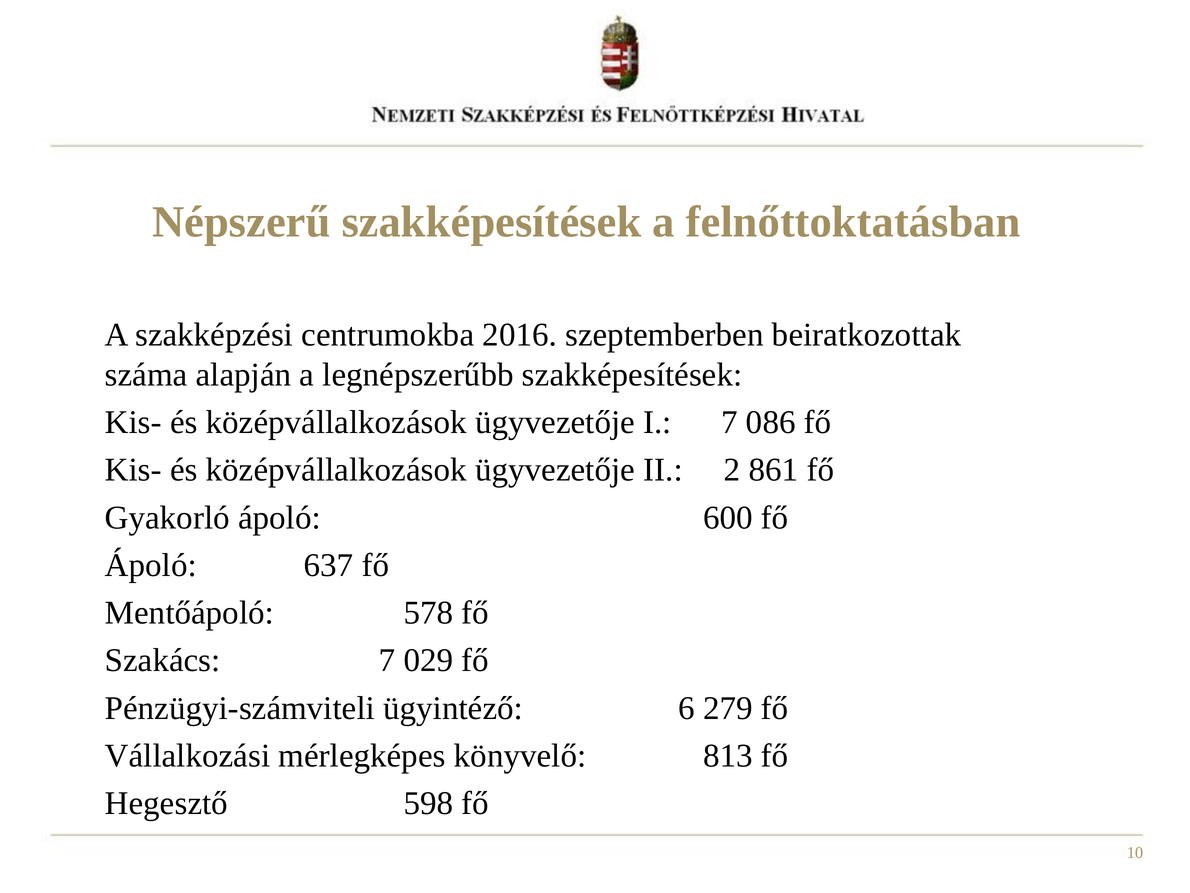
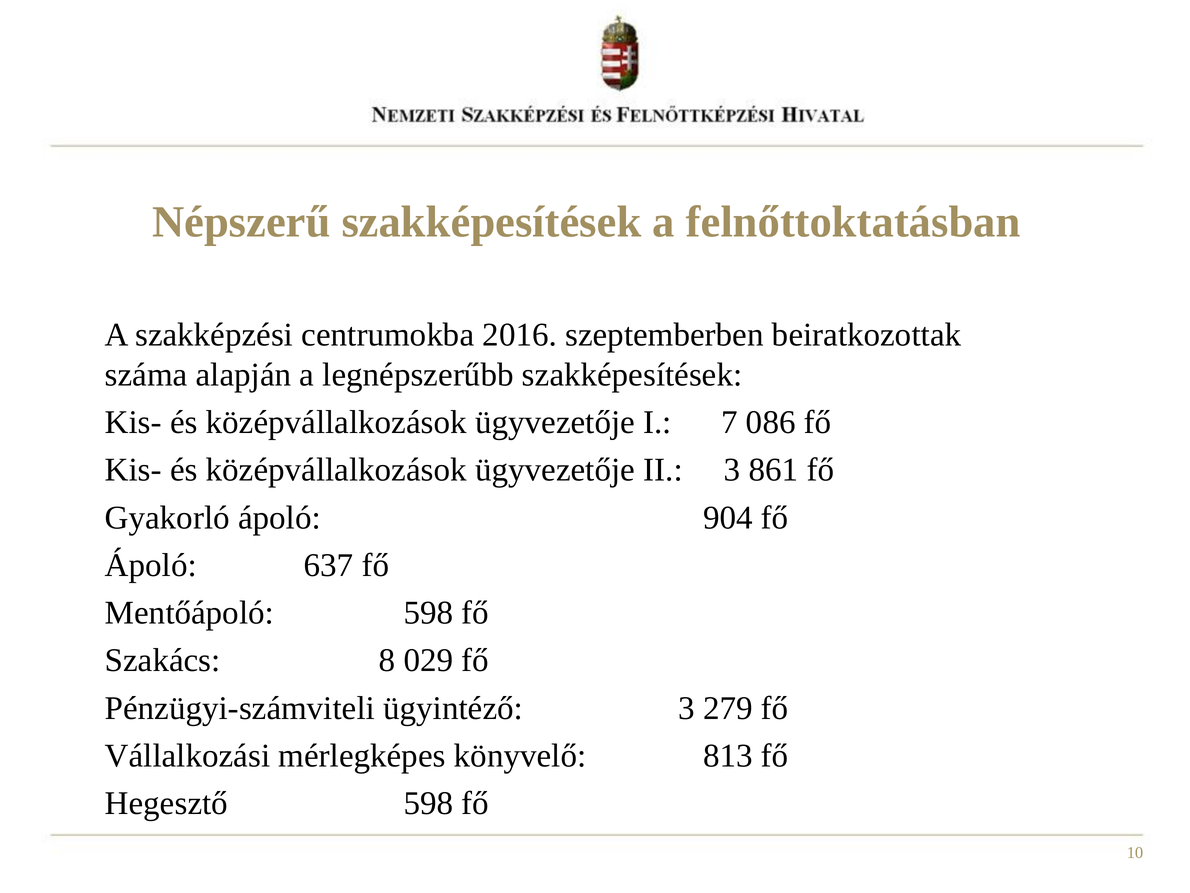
II 2: 2 -> 3 (732, 470)
600: 600 -> 904 (728, 517)
Mentőápoló 578: 578 -> 598 (428, 613)
Szakács 7: 7 -> 8 (387, 660)
ügyintéző 6: 6 -> 3 (686, 708)
